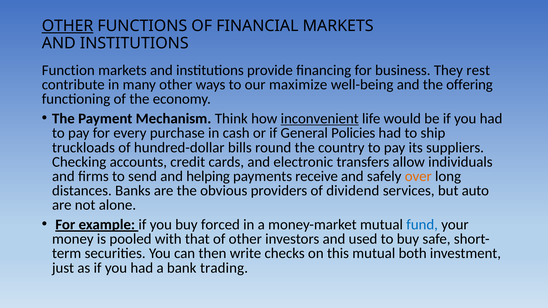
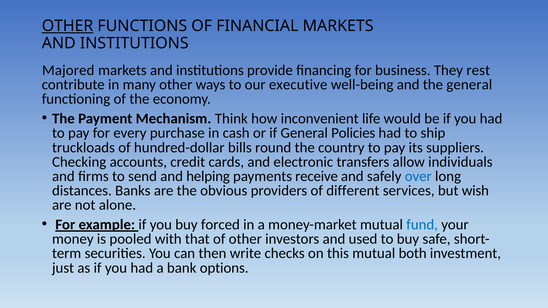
Function: Function -> Majored (68, 70)
maximize: maximize -> executive (298, 85)
the offering: offering -> general (469, 85)
inconvenient underline: present -> none (320, 119)
over colour: orange -> blue (418, 176)
dividend: dividend -> different (353, 191)
auto: auto -> wish (475, 191)
trading: trading -> options (224, 268)
